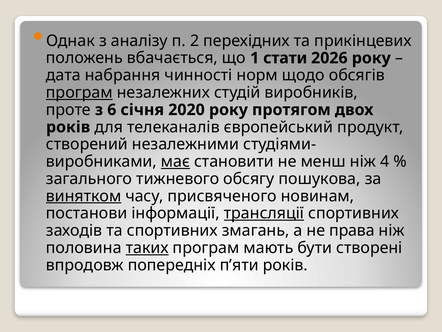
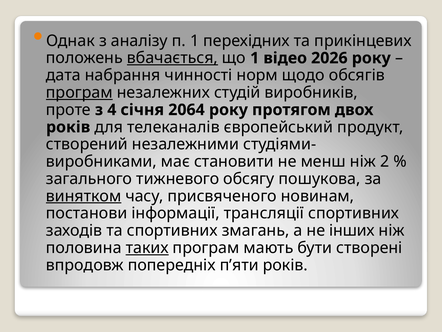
п 2: 2 -> 1 (195, 41)
вбачається underline: none -> present (172, 58)
стати: стати -> відео (285, 58)
6: 6 -> 4 (112, 110)
2020: 2020 -> 2064 (186, 110)
має underline: present -> none (175, 161)
4: 4 -> 2 (385, 161)
трансляції underline: present -> none (264, 213)
права: права -> інших (352, 230)
